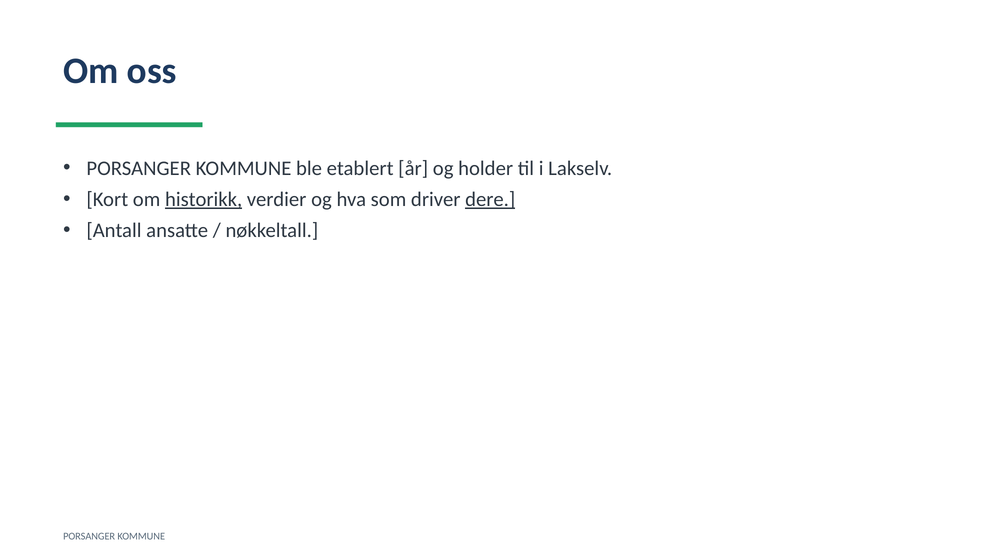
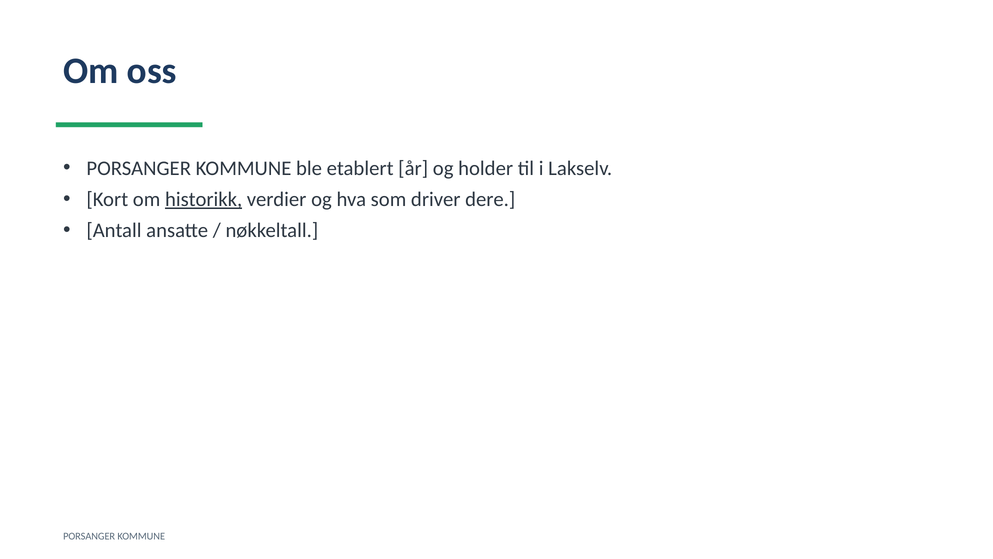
dere underline: present -> none (490, 199)
